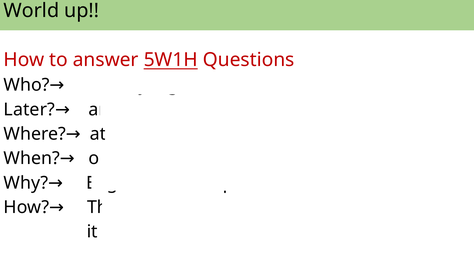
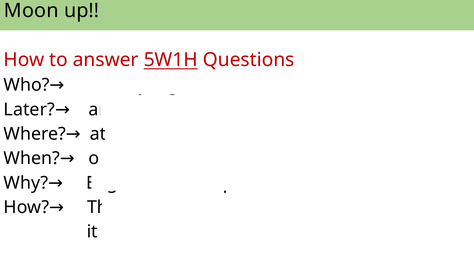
World: World -> Moon (31, 11)
